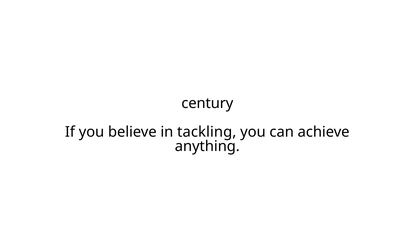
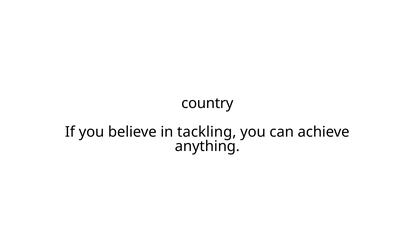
century: century -> country (207, 103)
